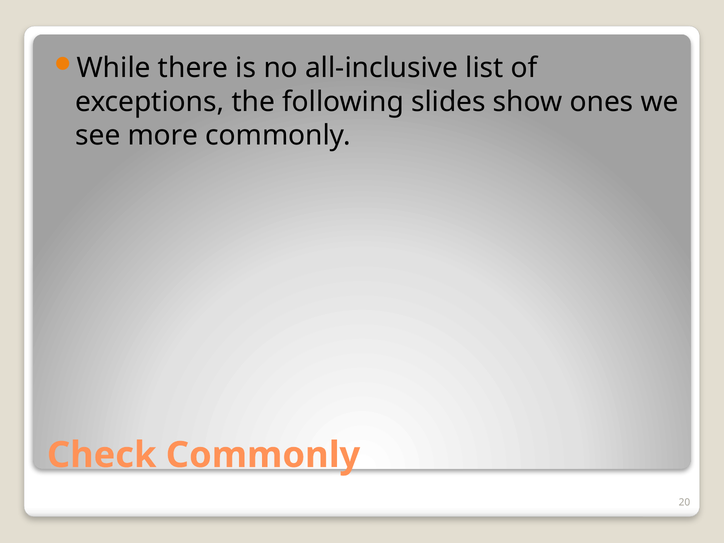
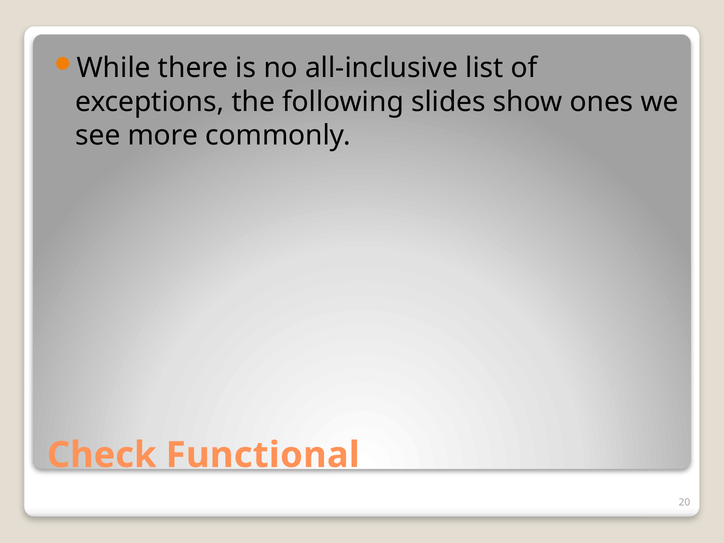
Check Commonly: Commonly -> Functional (263, 455)
